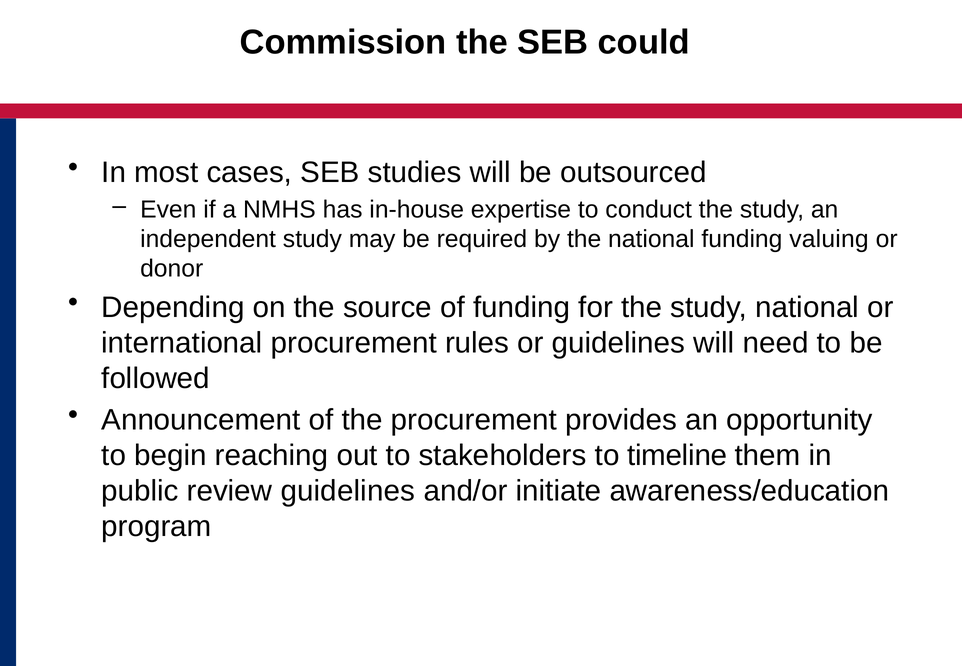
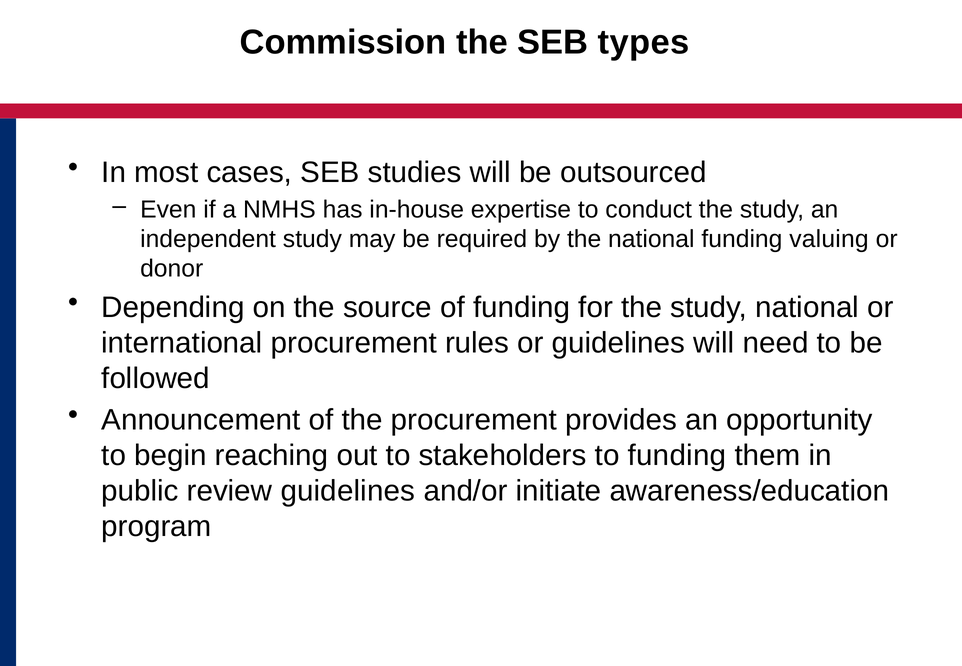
could: could -> types (644, 42)
to timeline: timeline -> funding (677, 455)
